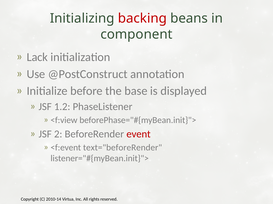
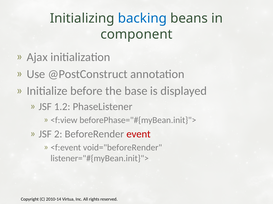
backing colour: red -> blue (142, 18)
Lack: Lack -> Ajax (37, 57)
text="beforeRender: text="beforeRender -> void="beforeRender (123, 148)
